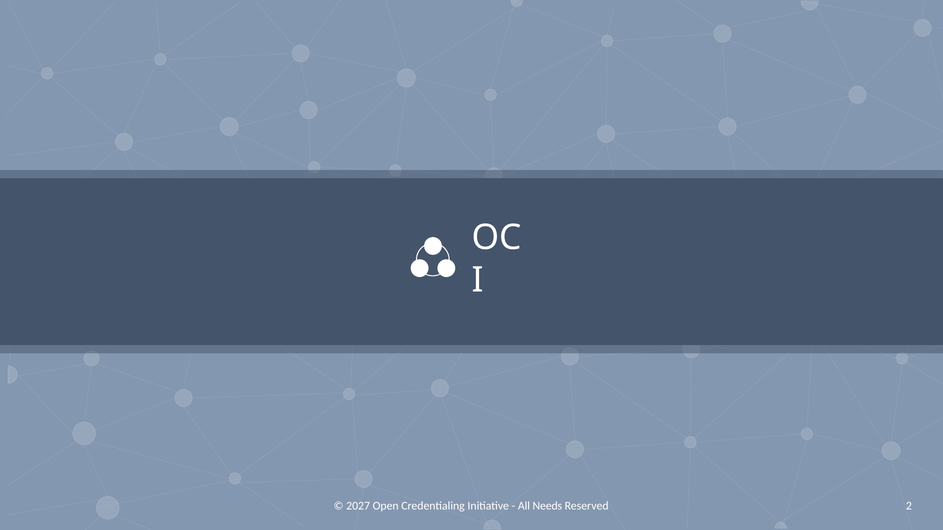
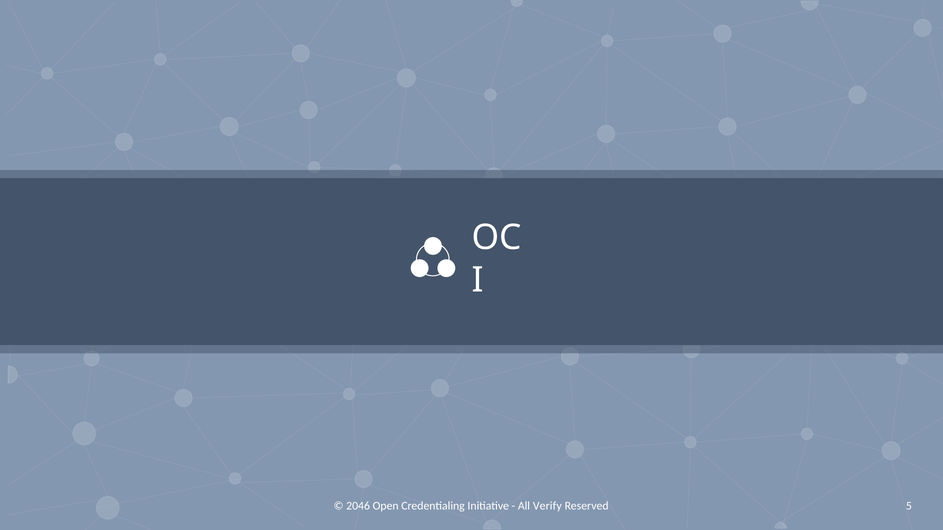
2027: 2027 -> 2046 (358, 506)
Needs: Needs -> Verify (547, 506)
2: 2 -> 5 (909, 506)
